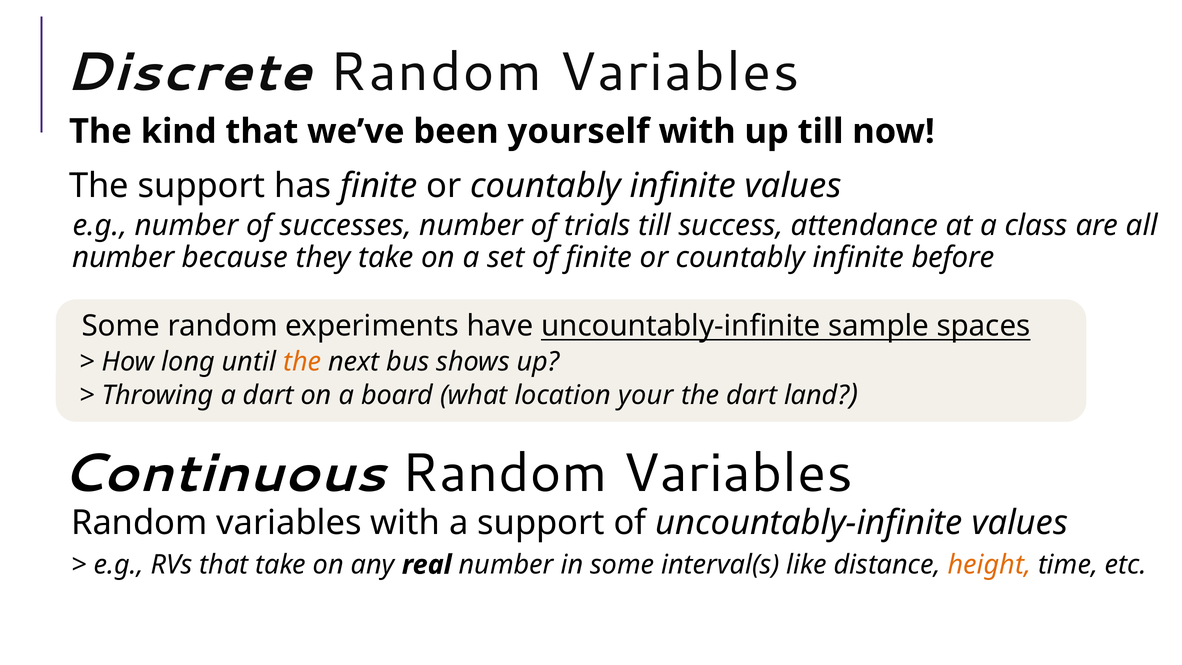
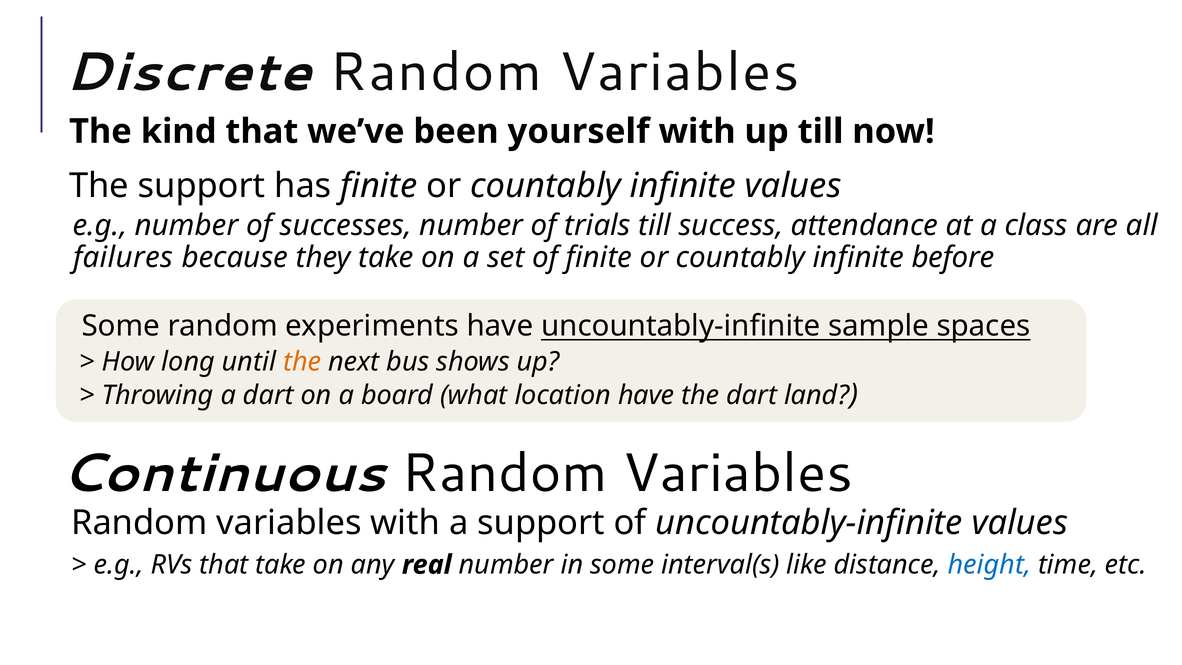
number: number -> failures (123, 257)
location your: your -> have (646, 395)
height colour: orange -> blue (989, 565)
